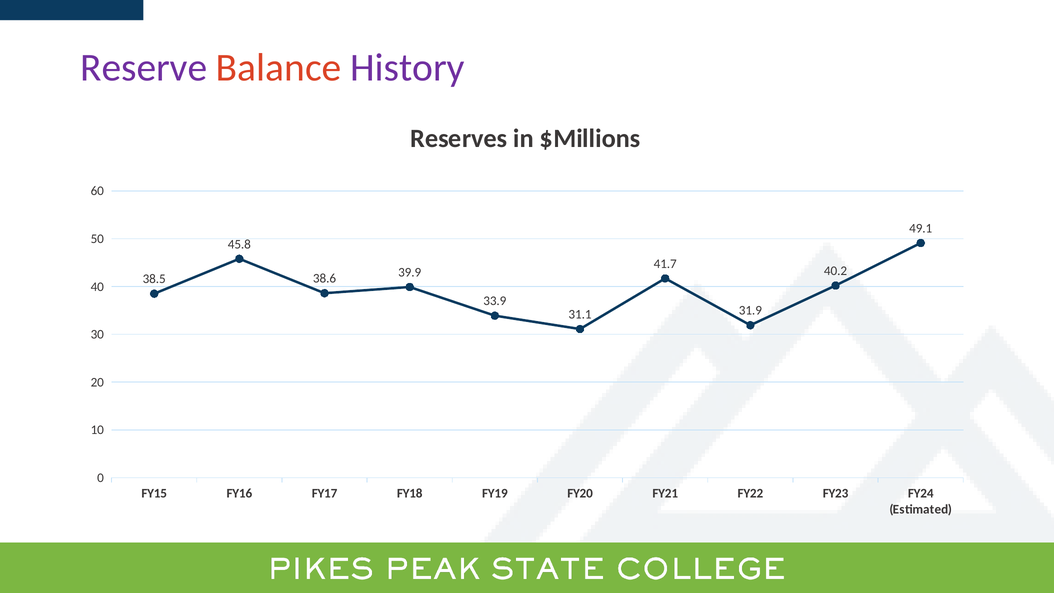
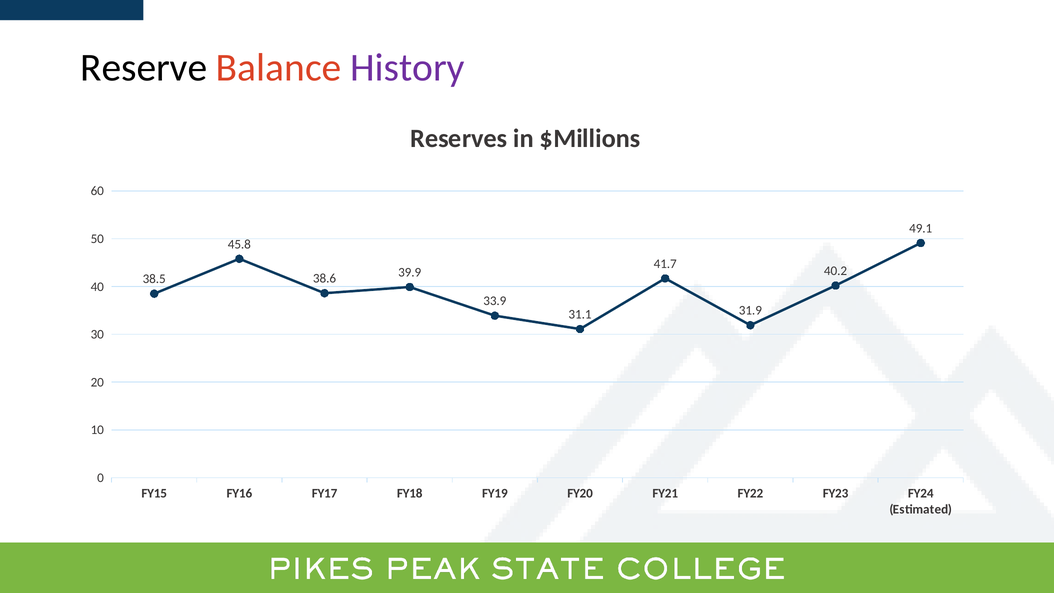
Reserve colour: purple -> black (144, 68)
